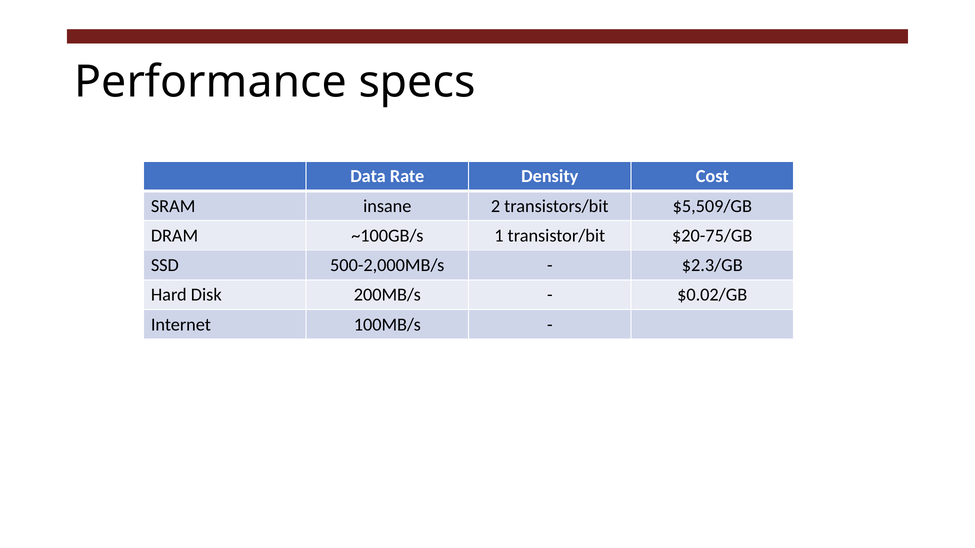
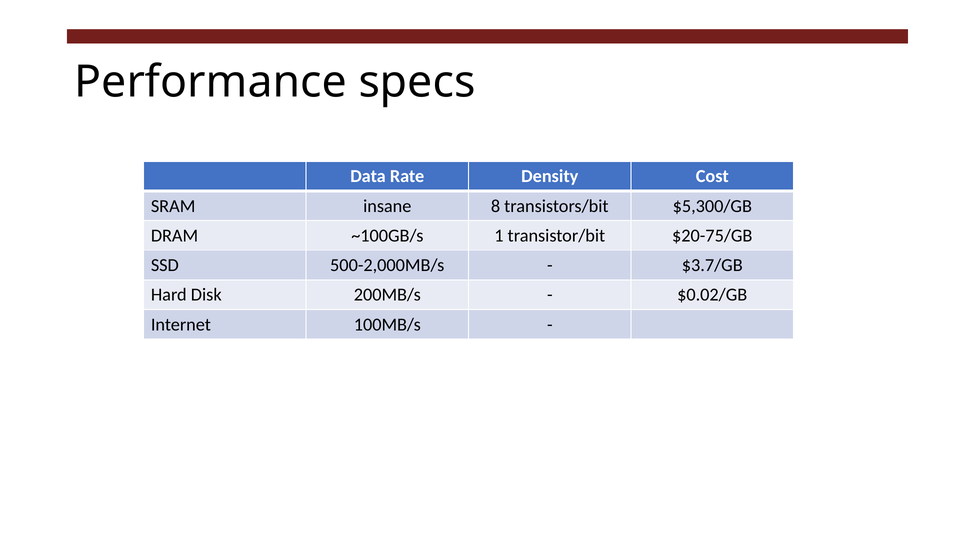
2: 2 -> 8 (496, 206)
$5,509/GB: $5,509/GB -> $5,300/GB (712, 206)
$2.3/GB: $2.3/GB -> $3.7/GB (712, 266)
